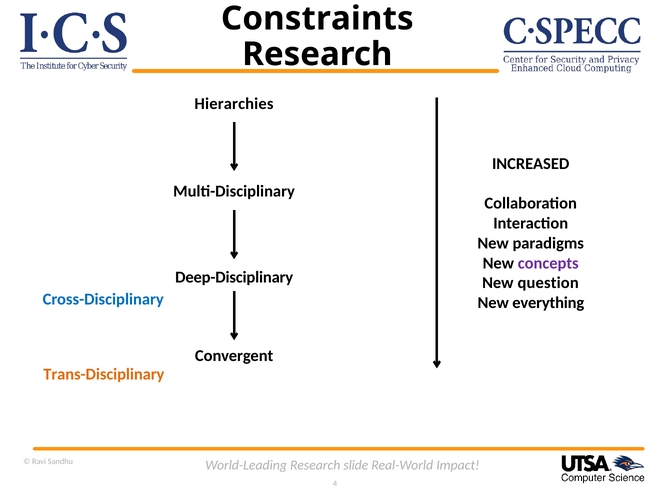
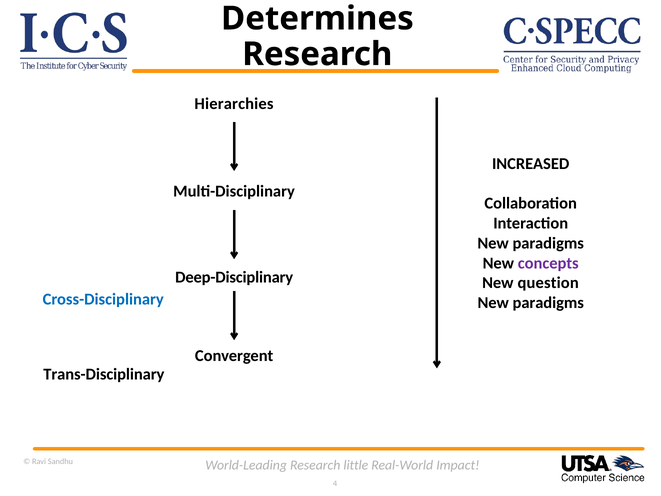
Constraints: Constraints -> Determines (317, 18)
everything: everything -> paradigms (548, 303)
Trans-Disciplinary colour: orange -> black (104, 374)
slide: slide -> little (356, 465)
